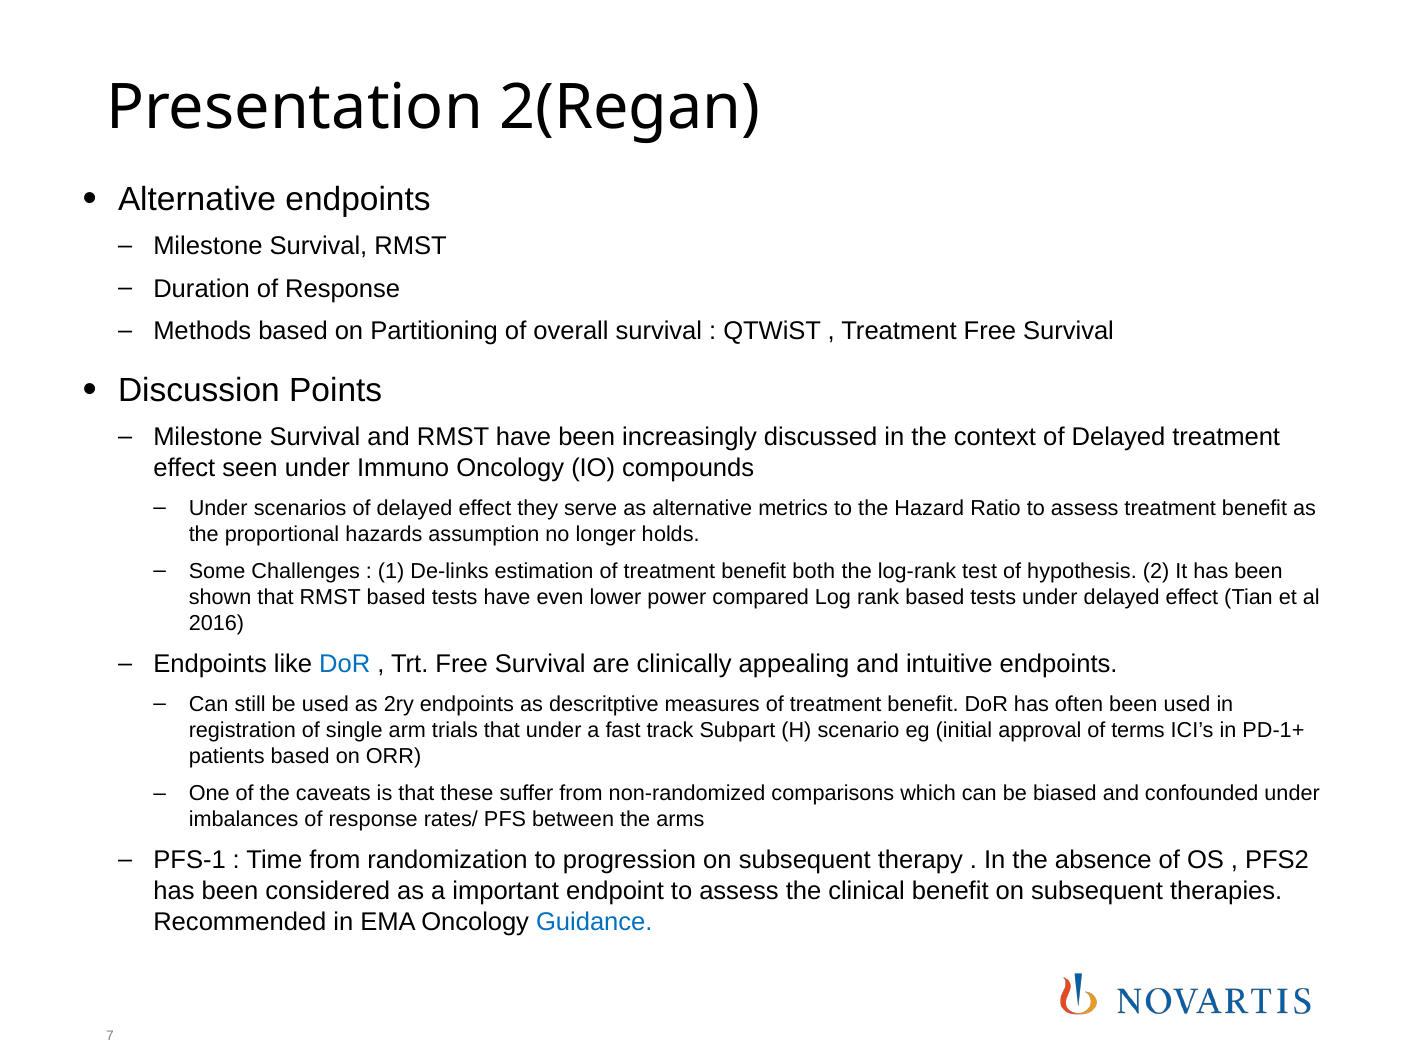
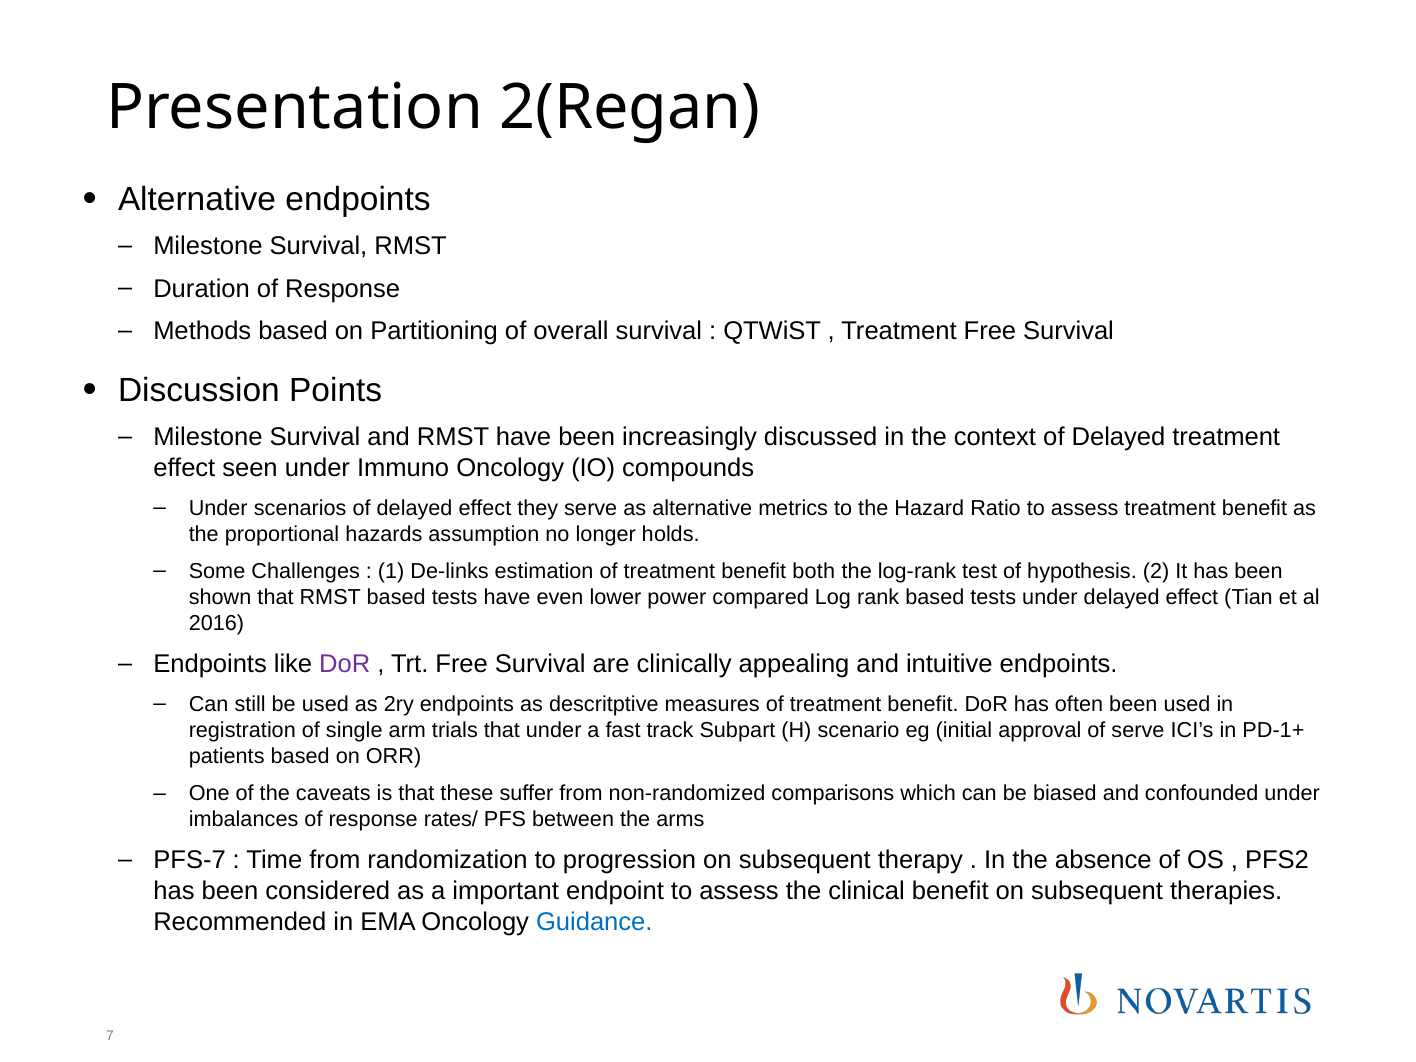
DoR colour: blue -> purple (345, 664)
of terms: terms -> serve (1138, 730)
PFS-1: PFS-1 -> PFS-7 (190, 860)
